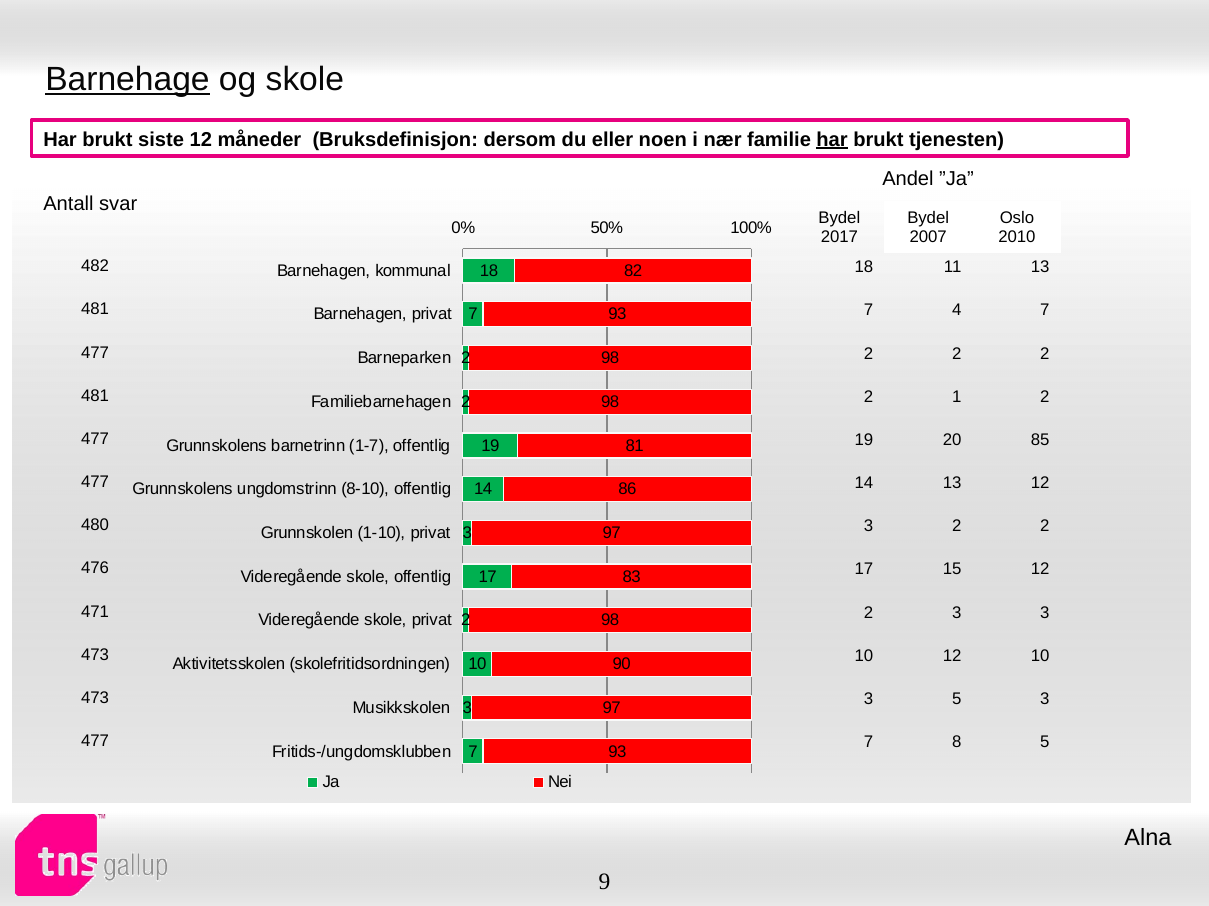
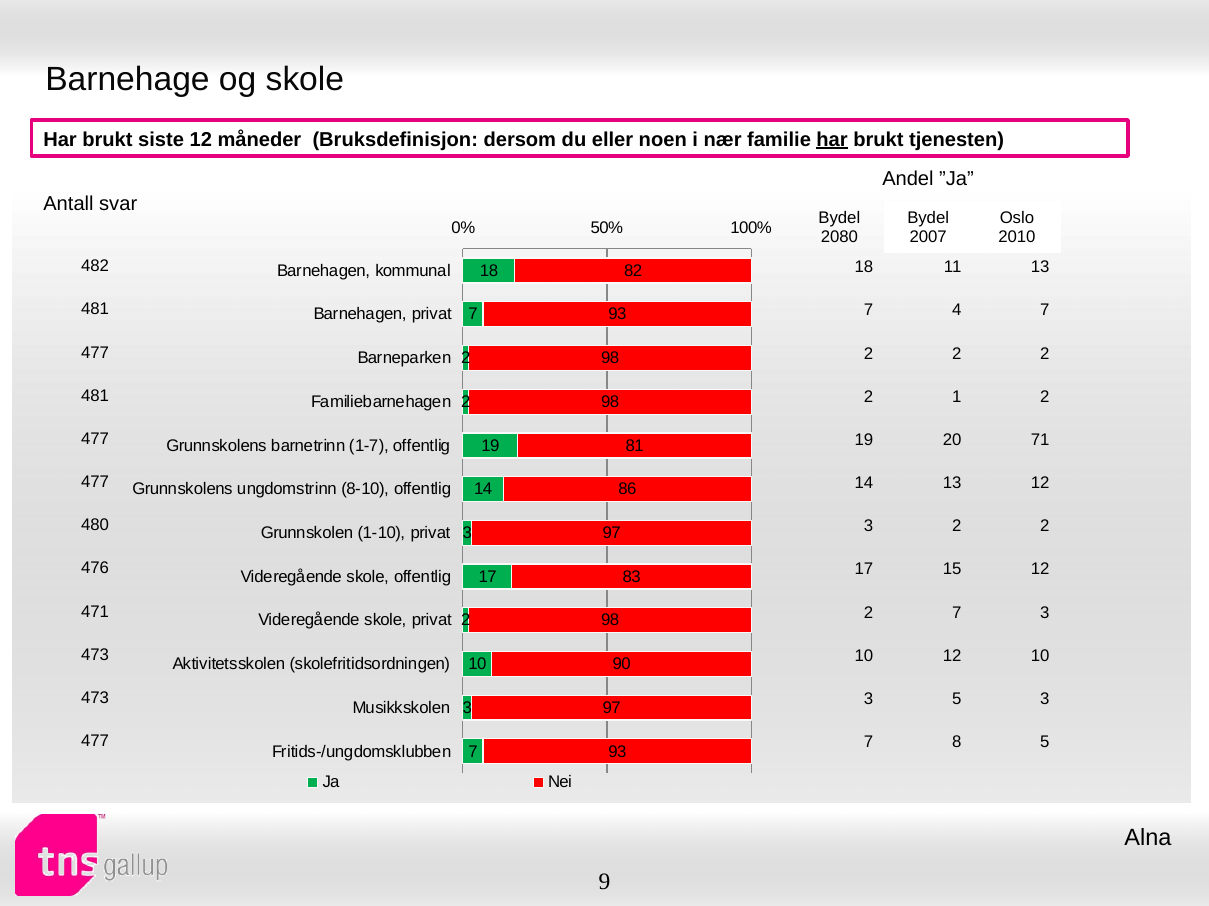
Barnehage underline: present -> none (127, 80)
2017: 2017 -> 2080 (839, 237)
85: 85 -> 71 (1040, 440)
2 3: 3 -> 7 (957, 613)
